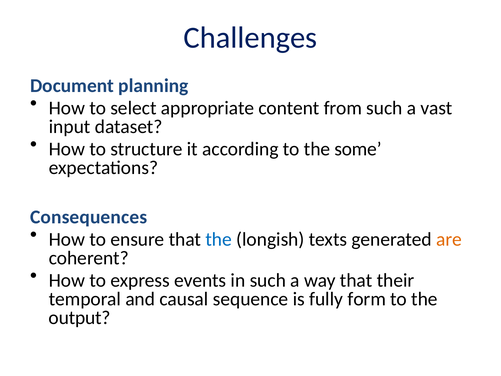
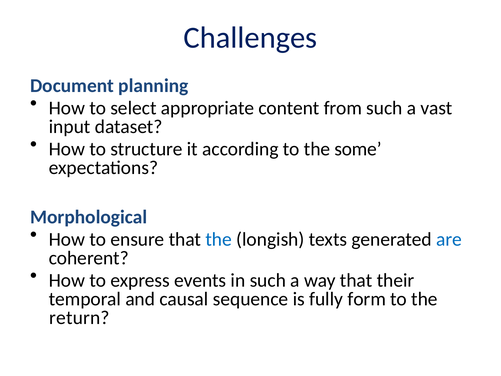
Consequences: Consequences -> Morphological (89, 217)
are colour: orange -> blue (449, 239)
output: output -> return (79, 318)
